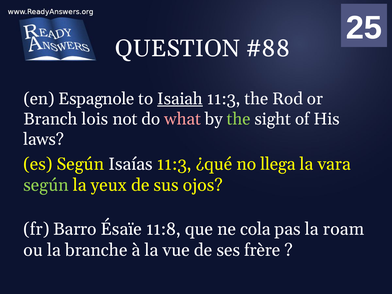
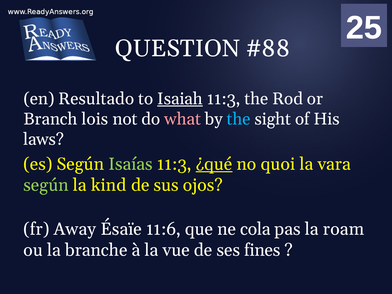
Espagnole: Espagnole -> Resultado (96, 99)
the colour: light green -> light blue (239, 119)
Isaías colour: white -> light green (131, 164)
¿qué underline: none -> present (214, 164)
llega: llega -> quoi (278, 164)
yeux: yeux -> kind (109, 185)
Barro: Barro -> Away (75, 229)
11:8: 11:8 -> 11:6 (163, 229)
frère: frère -> fines (262, 250)
